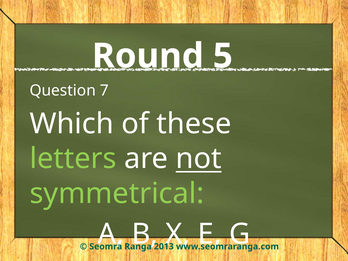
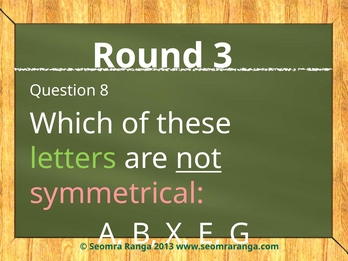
5: 5 -> 3 (223, 56)
7: 7 -> 8 (104, 90)
symmetrical colour: light green -> pink (117, 193)
